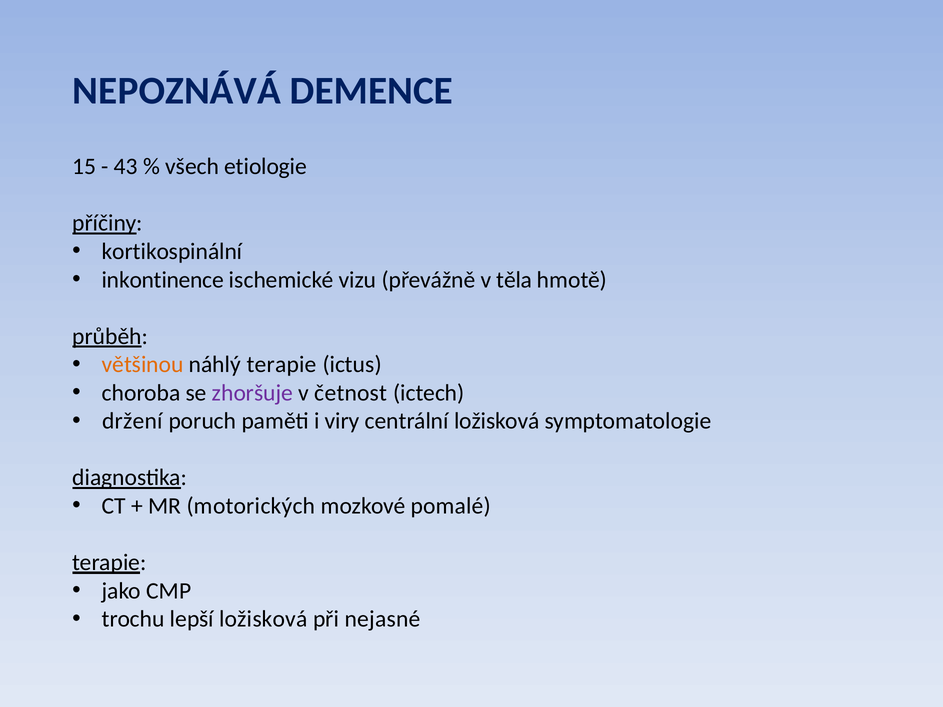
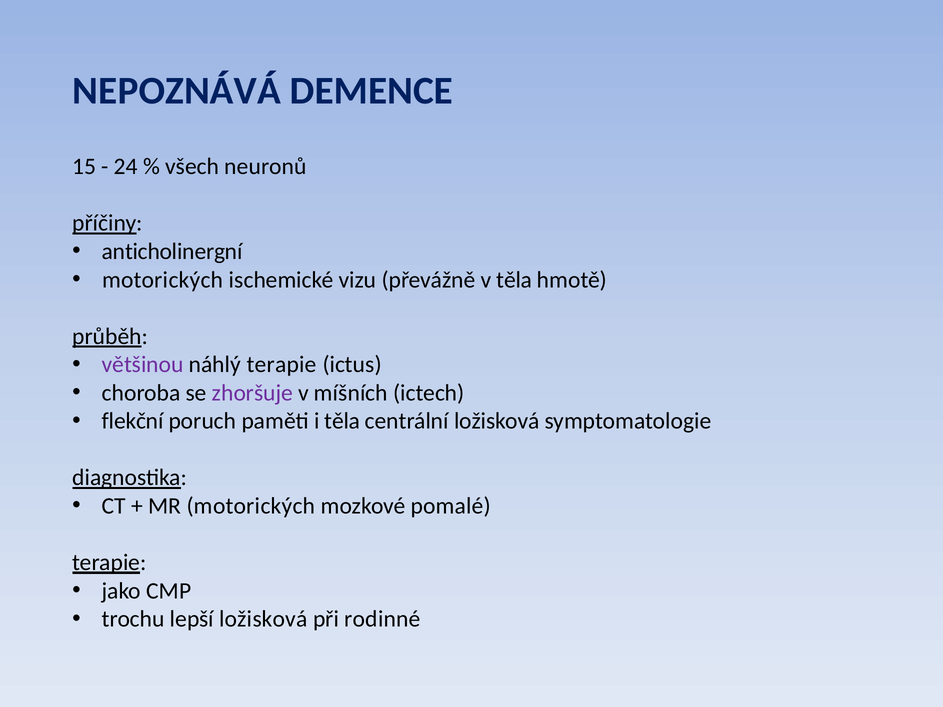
43: 43 -> 24 (126, 167)
etiologie: etiologie -> neuronů (266, 167)
kortikospinální: kortikospinální -> anticholinergní (172, 252)
inkontinence: inkontinence -> motorických (163, 280)
většinou colour: orange -> purple (143, 365)
četnost: četnost -> míšních (351, 393)
držení: držení -> flekční (133, 421)
i viry: viry -> těla (342, 421)
nejasné: nejasné -> rodinné (383, 619)
